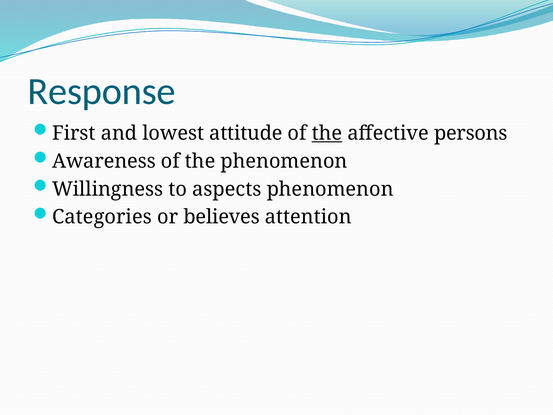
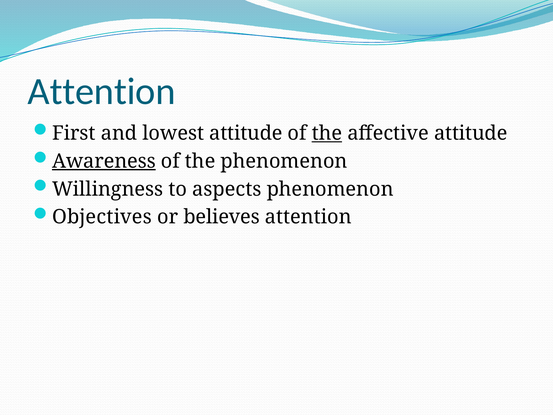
Response: Response -> Attention (102, 91)
affective persons: persons -> attitude (471, 133)
Awareness underline: none -> present (104, 161)
Categories: Categories -> Objectives (102, 217)
